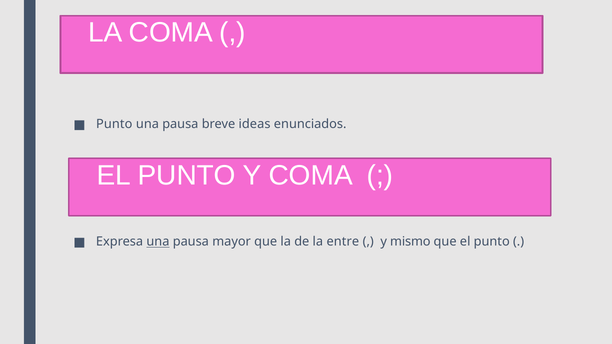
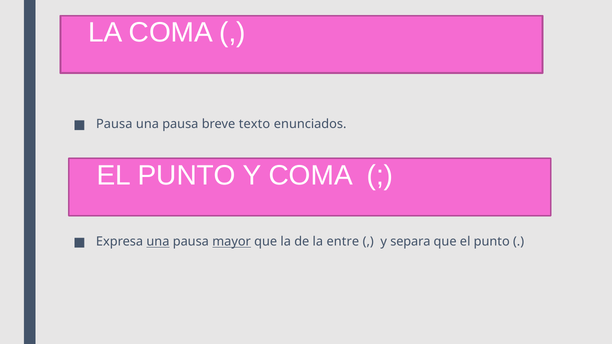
Punto: Punto -> Pausa (114, 124)
ideas: ideas -> texto (255, 124)
mayor underline: none -> present (232, 242)
mismo: mismo -> separa (410, 242)
